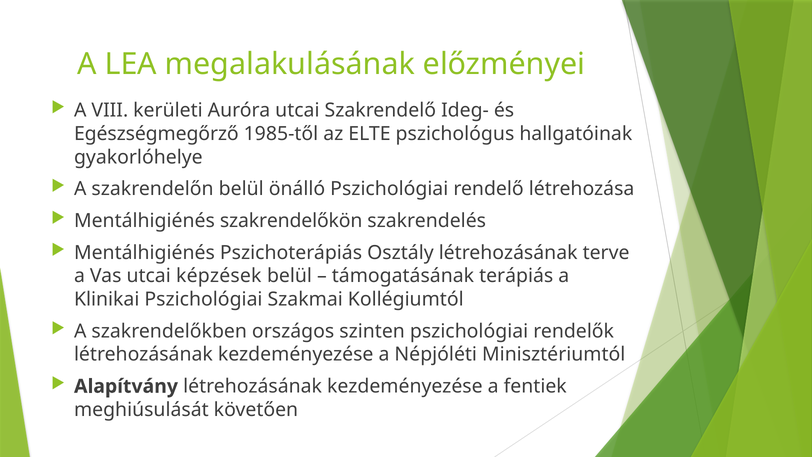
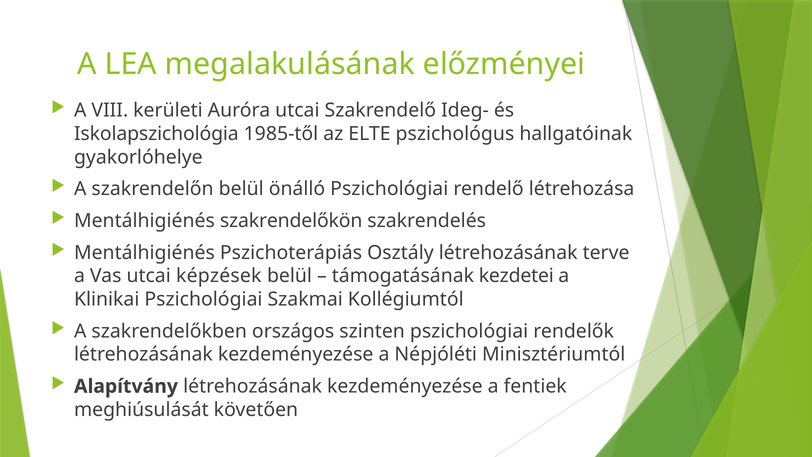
Egészségmegőrző: Egészségmegőrző -> Iskolapszichológia (156, 134)
terápiás: terápiás -> kezdetei (516, 276)
